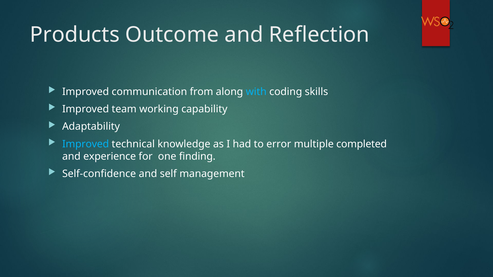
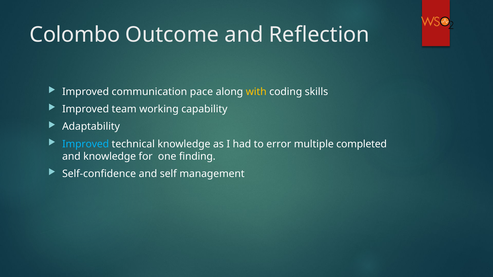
Products: Products -> Colombo (75, 35)
from: from -> pace (201, 92)
with colour: light blue -> yellow (256, 92)
and experience: experience -> knowledge (110, 156)
